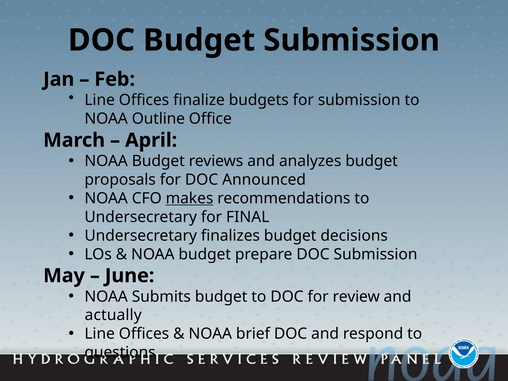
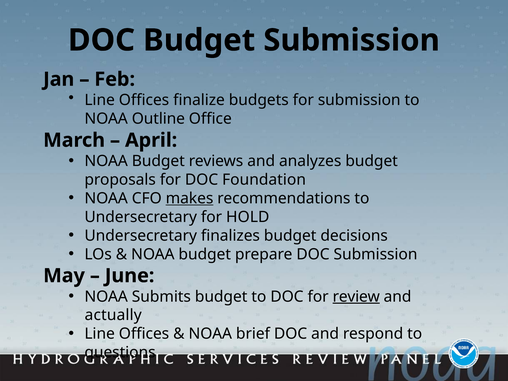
Announced: Announced -> Foundation (264, 180)
FINAL: FINAL -> HOLD (248, 217)
review underline: none -> present (356, 297)
